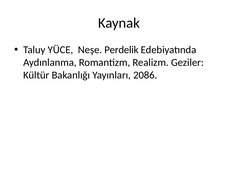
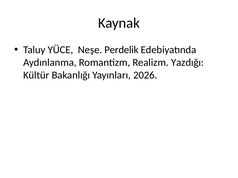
Geziler: Geziler -> Yazdığı (187, 63)
2086: 2086 -> 2026 (145, 75)
